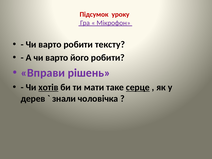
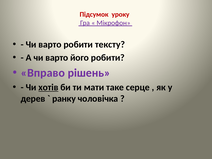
Вправи: Вправи -> Вправо (43, 73)
серце underline: present -> none (138, 87)
знали: знали -> ранку (64, 99)
